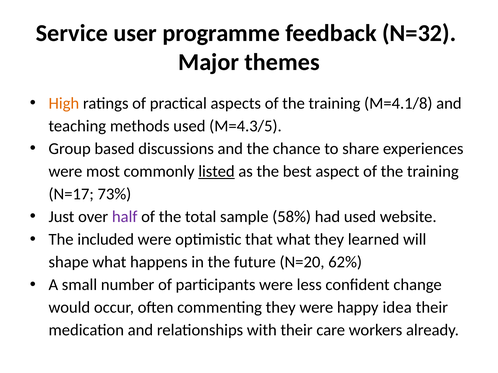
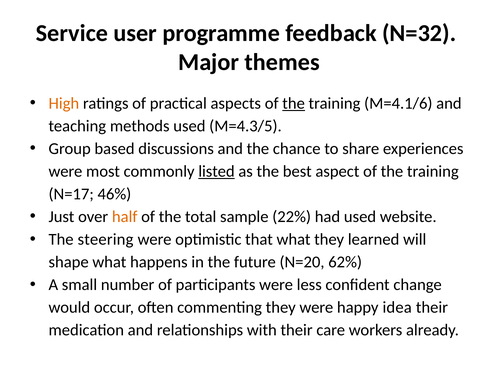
the underline: none -> present (294, 104)
M=4.1/8: M=4.1/8 -> M=4.1/6 (398, 104)
73%: 73% -> 46% (114, 194)
half colour: purple -> orange (125, 217)
58%: 58% -> 22% (292, 217)
included: included -> steering (106, 240)
